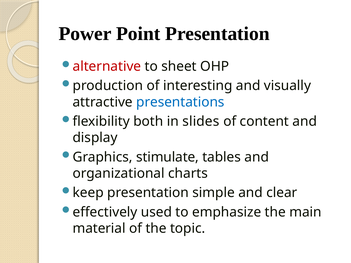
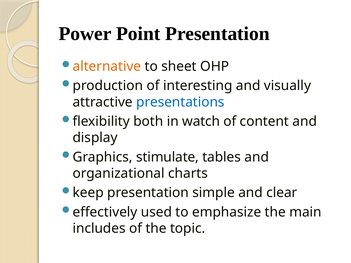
alternative colour: red -> orange (107, 66)
slides: slides -> watch (201, 121)
material: material -> includes (99, 229)
